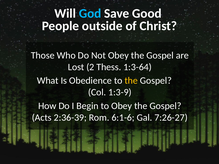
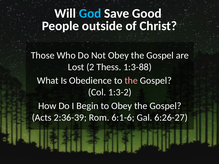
1:3-64: 1:3-64 -> 1:3-88 (138, 67)
the colour: yellow -> pink (131, 81)
1:3-9: 1:3-9 -> 1:3-2 (120, 92)
7:26-27: 7:26-27 -> 6:26-27 (171, 118)
